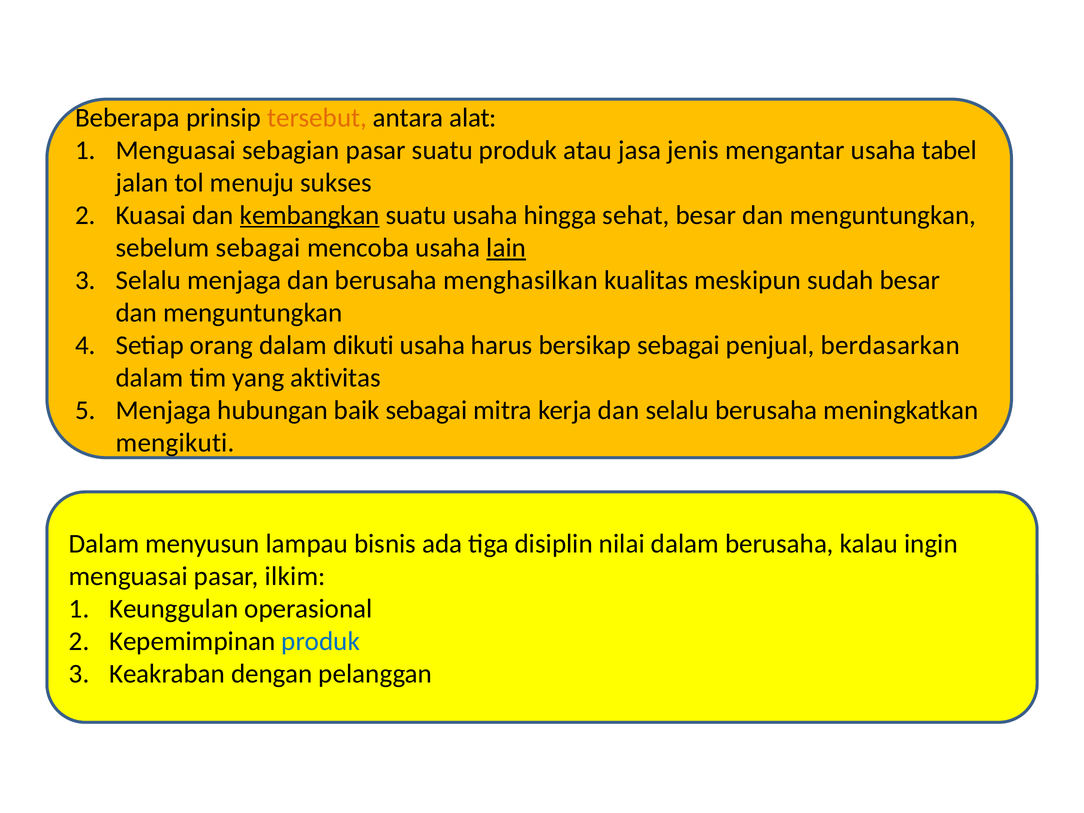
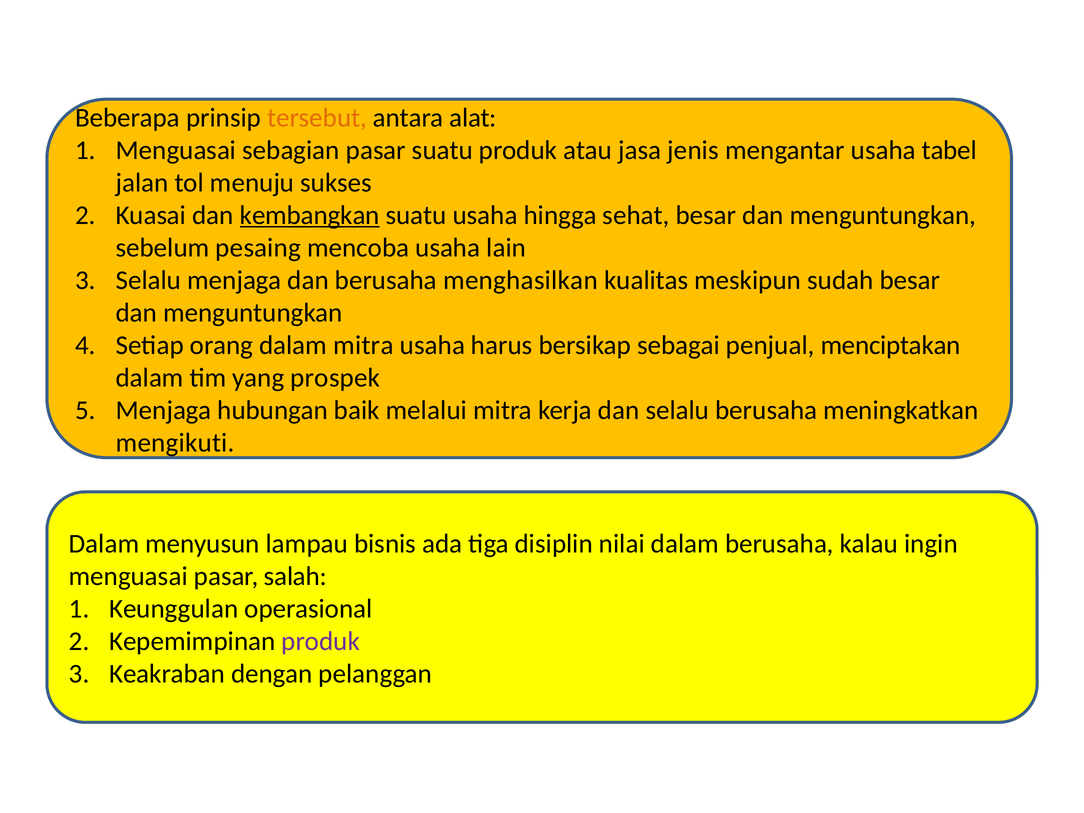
sebelum sebagai: sebagai -> pesaing (258, 248)
lain underline: present -> none (506, 248)
dalam dikuti: dikuti -> mitra (363, 345)
berdasarkan: berdasarkan -> menciptakan (891, 345)
aktivitas: aktivitas -> prospek (335, 378)
baik sebagai: sebagai -> melalui (426, 410)
ilkim: ilkim -> salah (295, 576)
produk colour: blue -> purple (321, 641)
